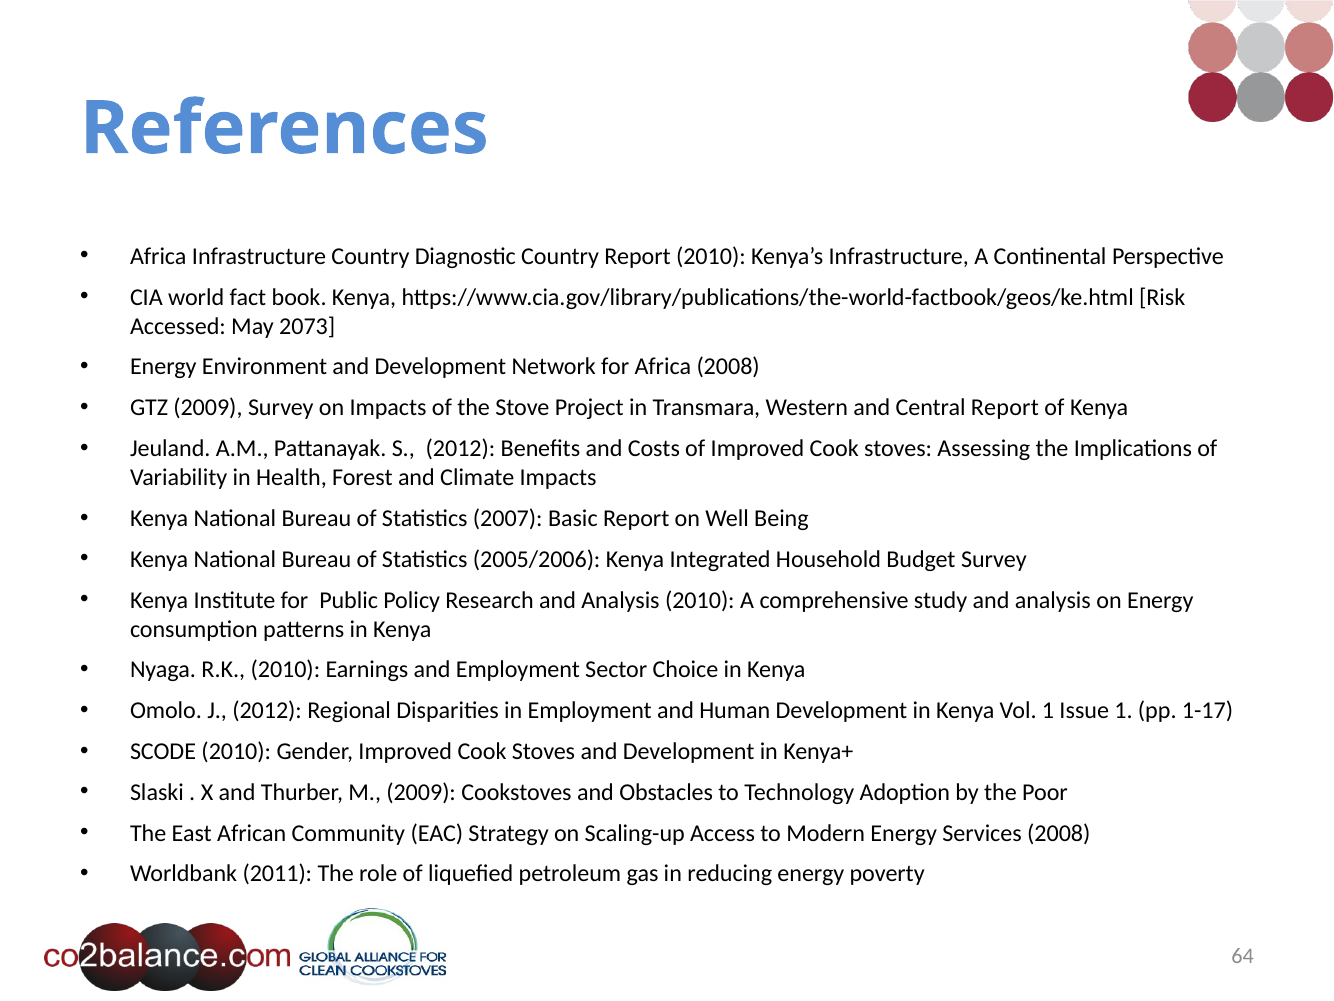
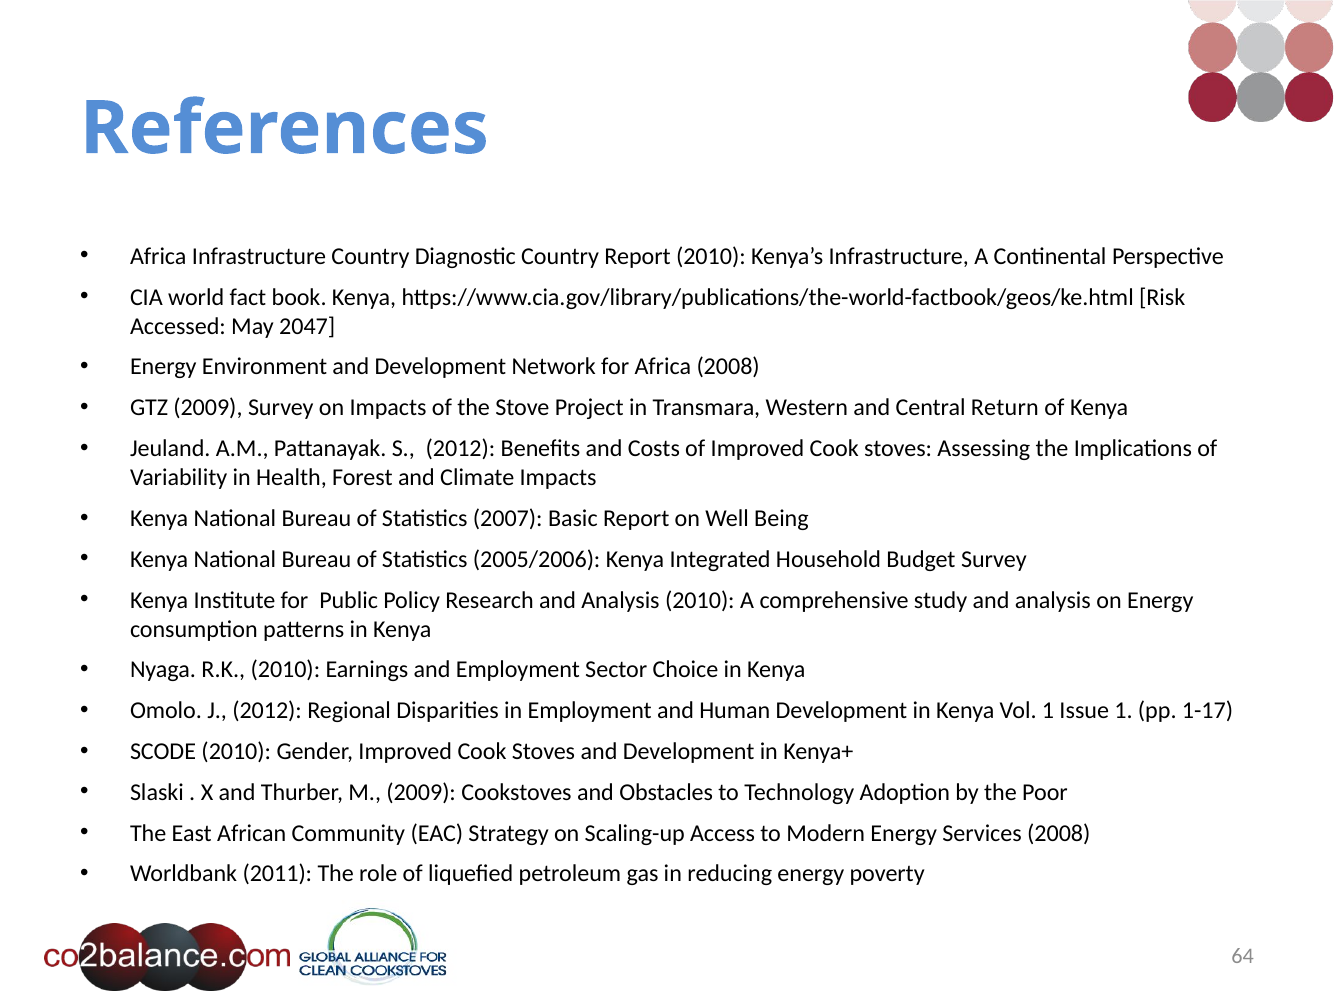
2073: 2073 -> 2047 (307, 326)
Central Report: Report -> Return (1005, 408)
